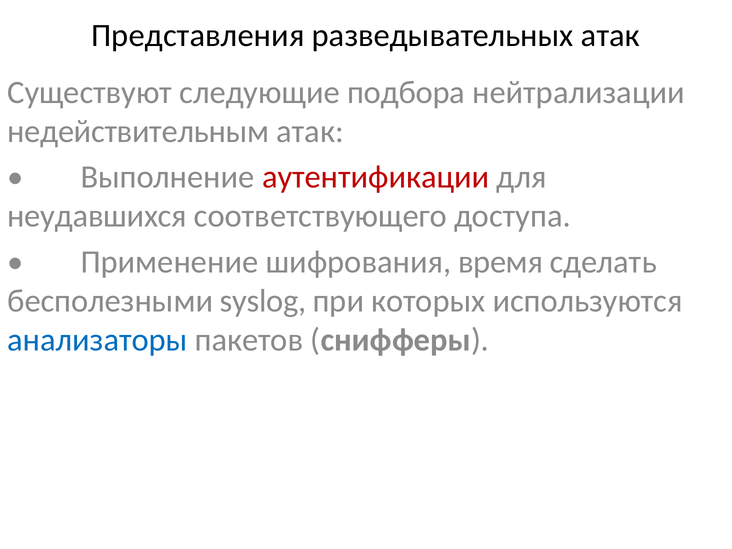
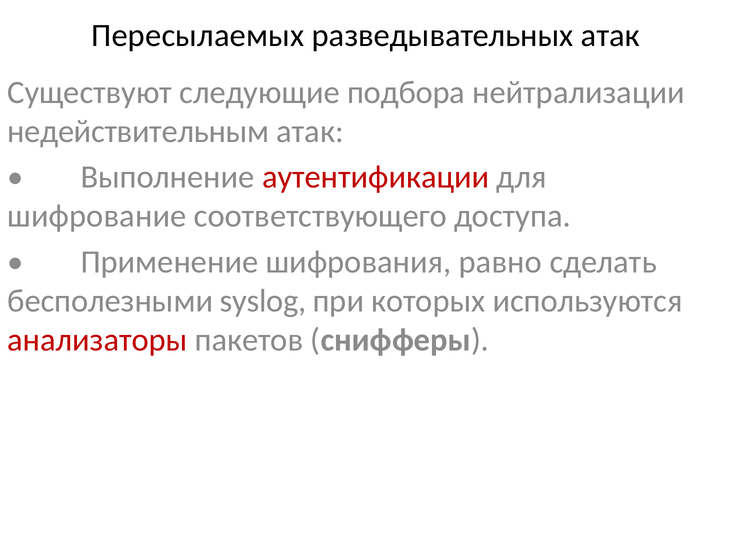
Представления: Представления -> Пересылаемых (198, 36)
неудавшихся: неудавшихся -> шифрование (97, 216)
время: время -> равно (500, 262)
анализаторы colour: blue -> red (97, 340)
